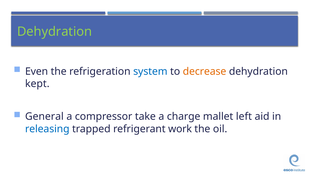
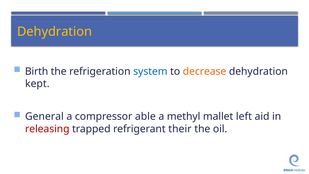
Dehydration colour: light green -> yellow (55, 32)
Even: Even -> Birth (37, 71)
take: take -> able (145, 116)
charge: charge -> methyl (184, 116)
releasing colour: blue -> red (47, 129)
work: work -> their (180, 129)
